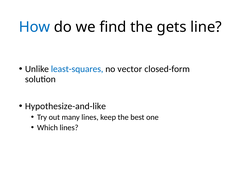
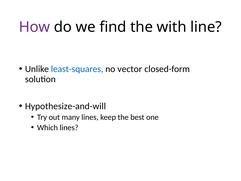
How colour: blue -> purple (35, 27)
gets: gets -> with (172, 27)
Hypothesize-and-like: Hypothesize-and-like -> Hypothesize-and-will (65, 106)
